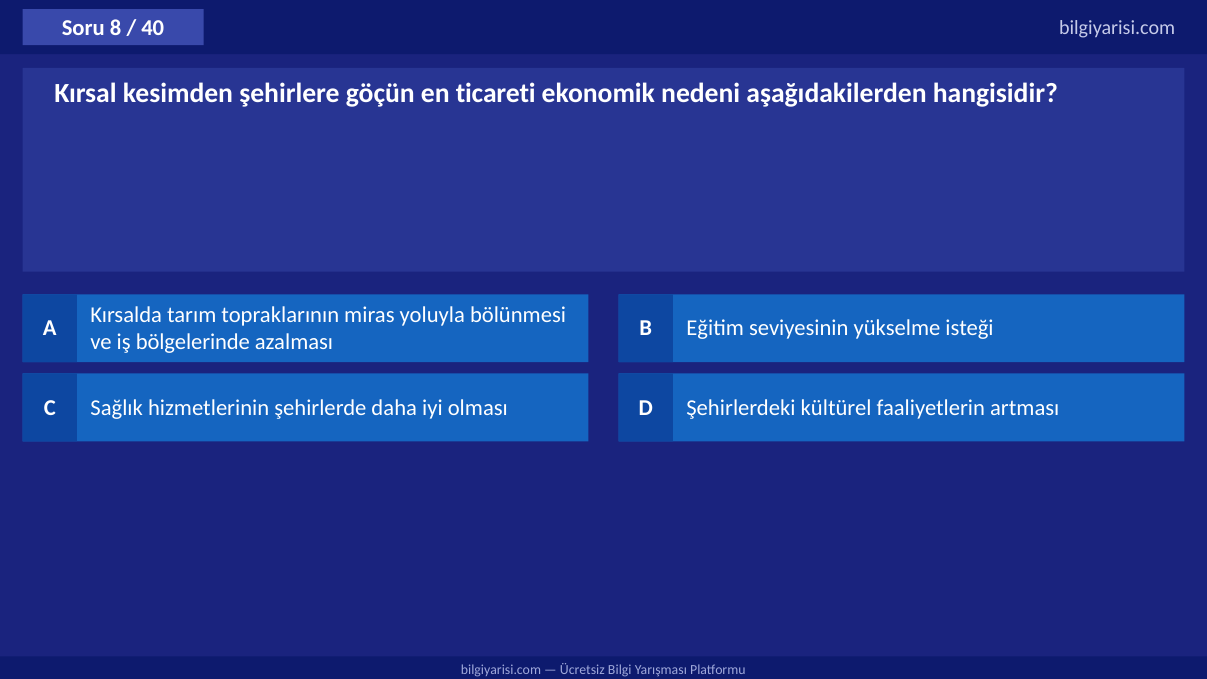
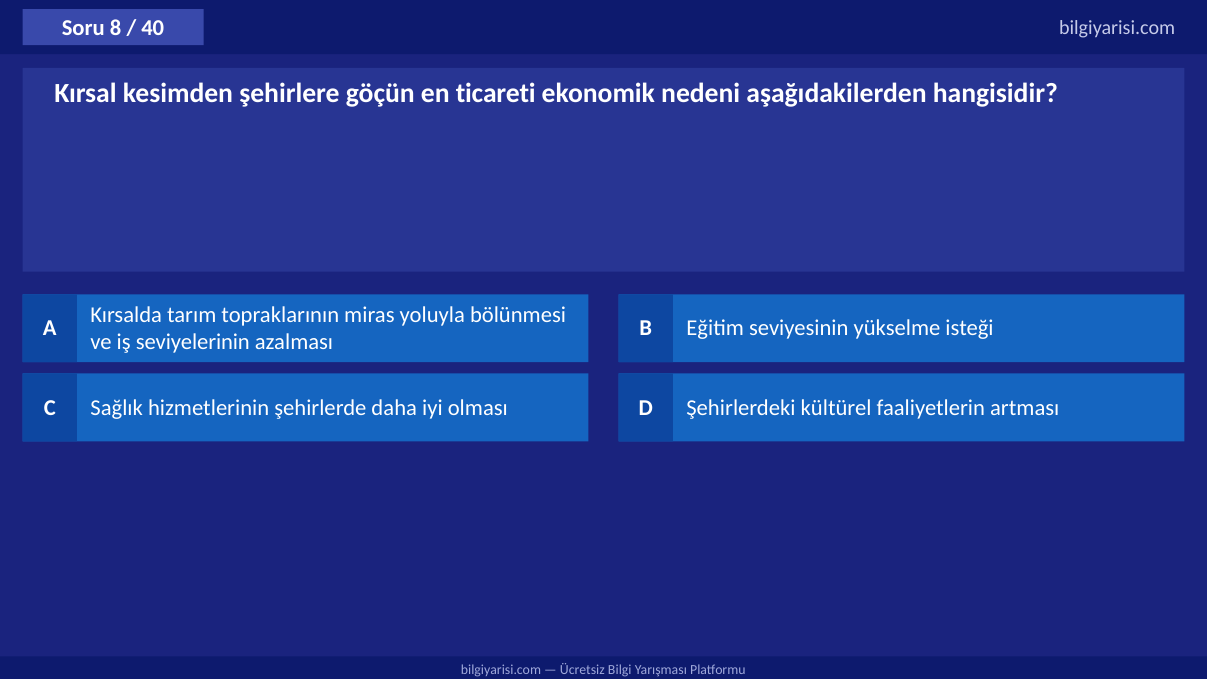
bölgelerinde: bölgelerinde -> seviyelerinin (193, 342)
